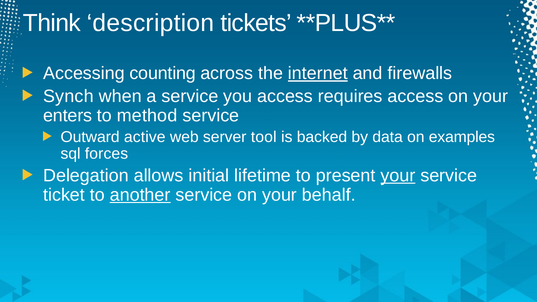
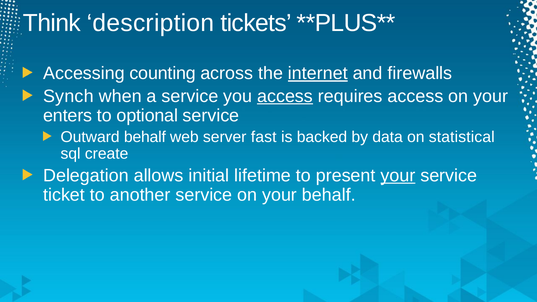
access underline: none -> present (285, 96)
method: method -> optional (147, 116)
Outward active: active -> behalf (145, 137)
tool: tool -> fast (264, 137)
examples: examples -> statistical (462, 137)
forces: forces -> create (107, 154)
another underline: present -> none (140, 195)
